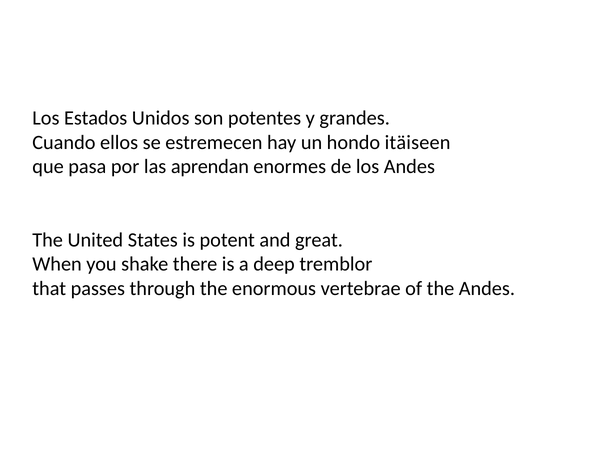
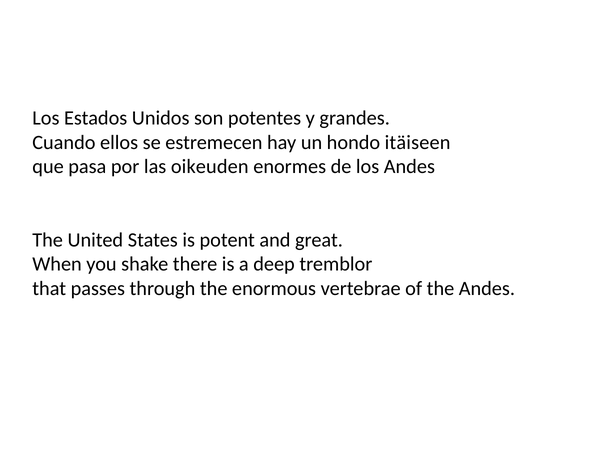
aprendan: aprendan -> oikeuden (210, 167)
